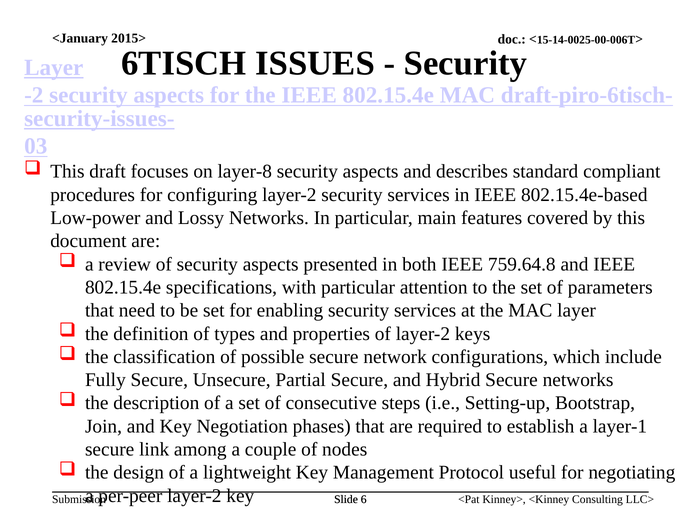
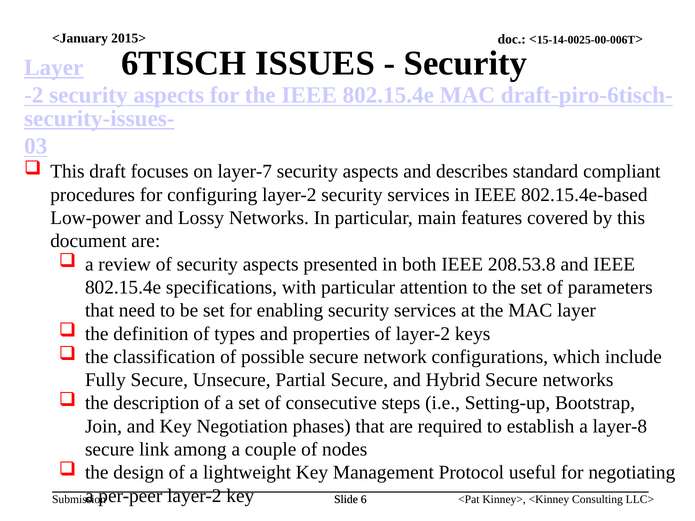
layer-8: layer-8 -> layer-7 (245, 172)
759.64.8: 759.64.8 -> 208.53.8 (522, 264)
layer-1: layer-1 -> layer-8 (620, 426)
